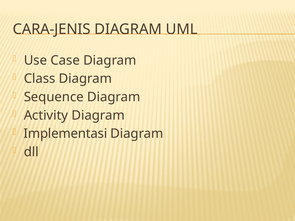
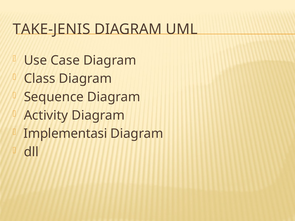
CARA-JENIS: CARA-JENIS -> TAKE-JENIS (52, 29)
